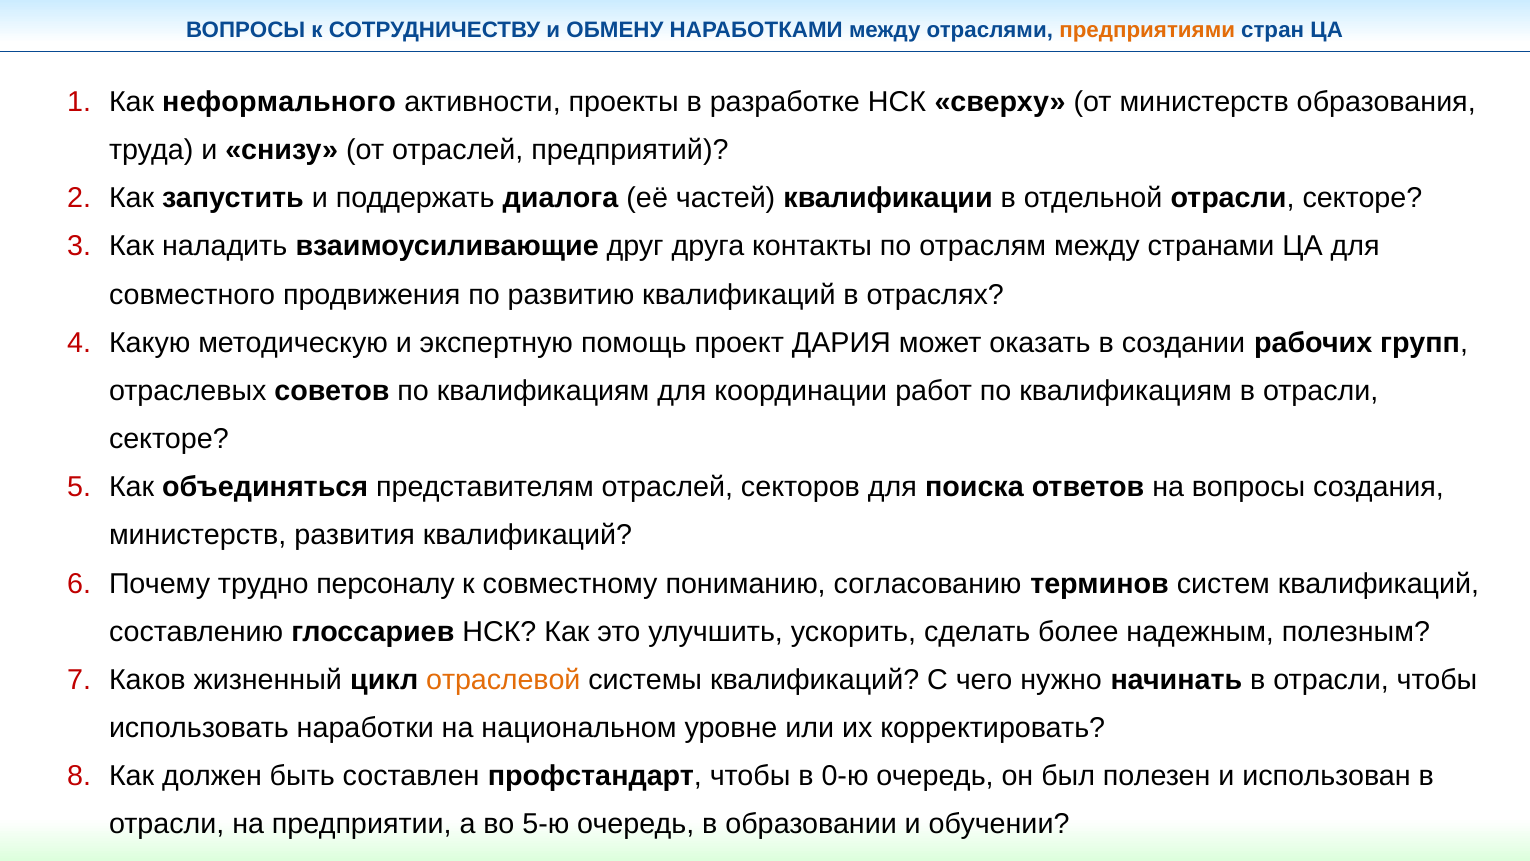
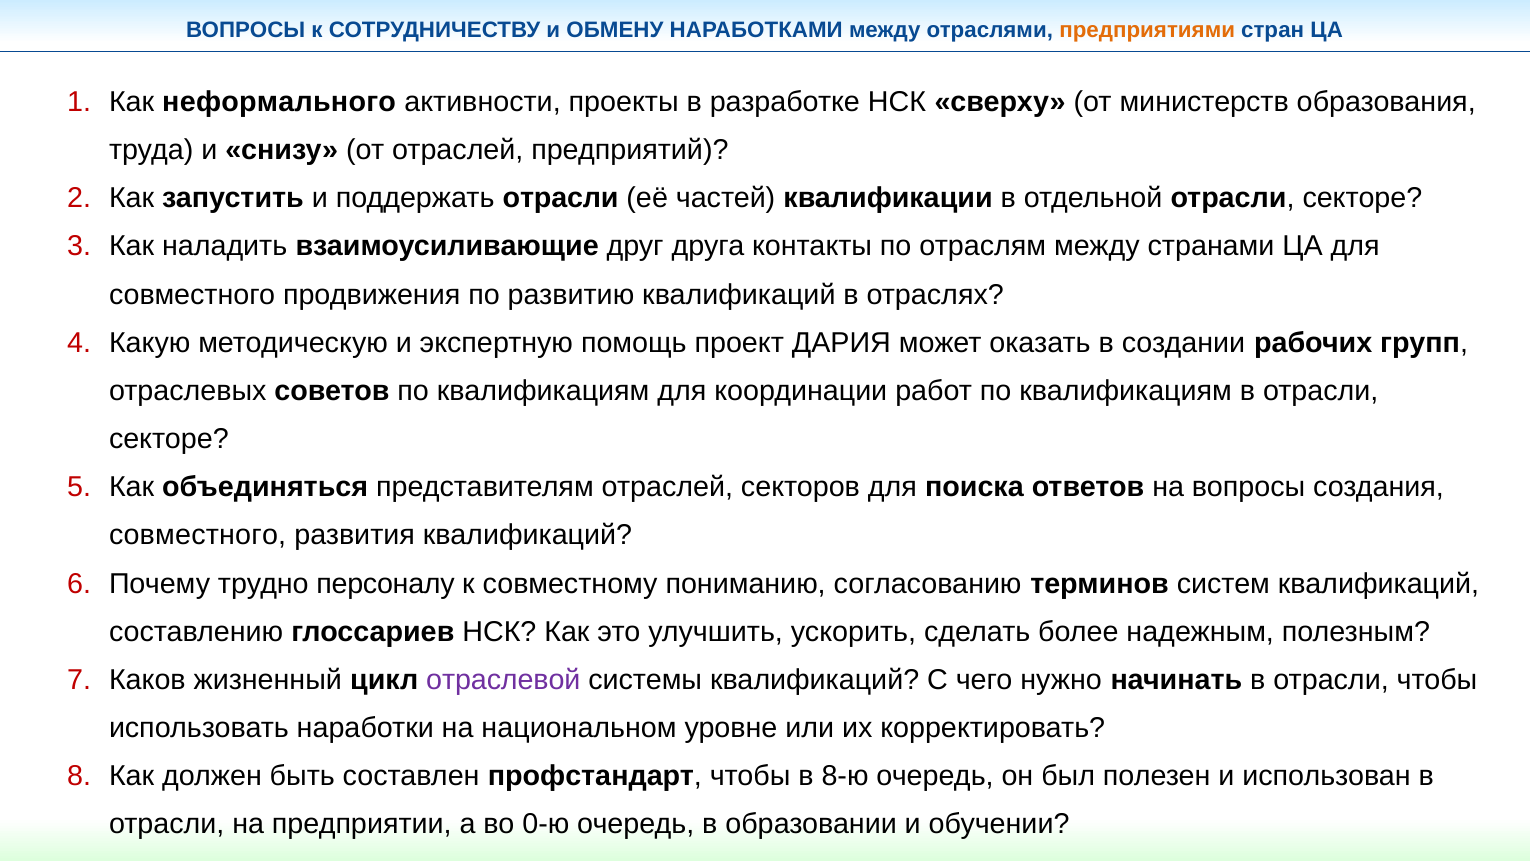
поддержать диалога: диалога -> отрасли (561, 198)
министерств: министерств -> совместного (198, 535)
отраслевой colour: orange -> purple (503, 680)
0-ю: 0-ю -> 8-ю (845, 776)
5-ю: 5-ю -> 0-ю (546, 824)
